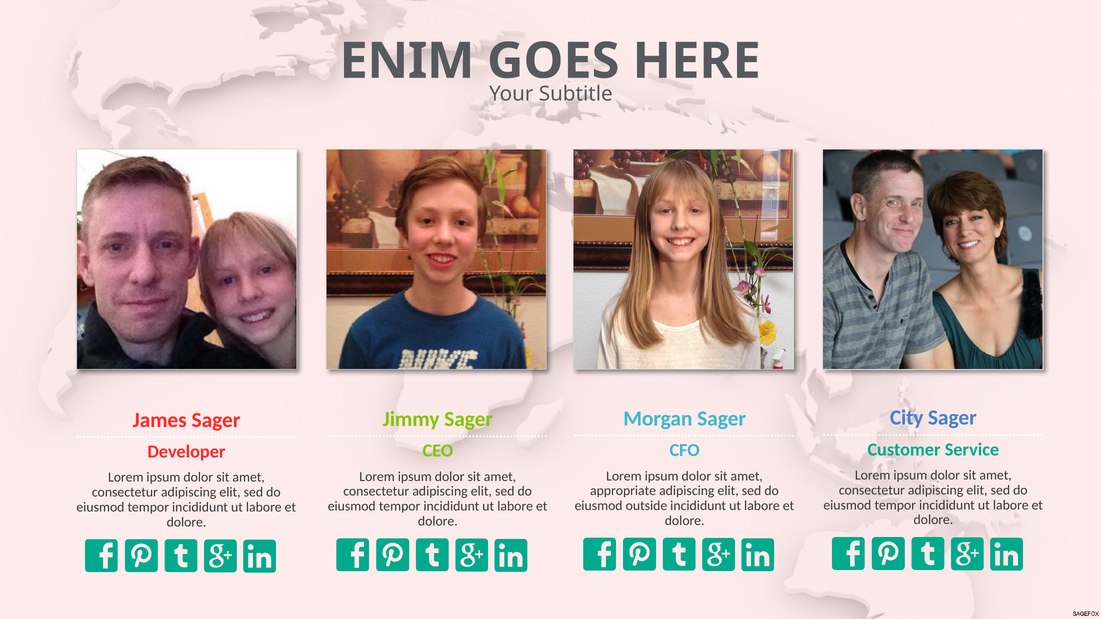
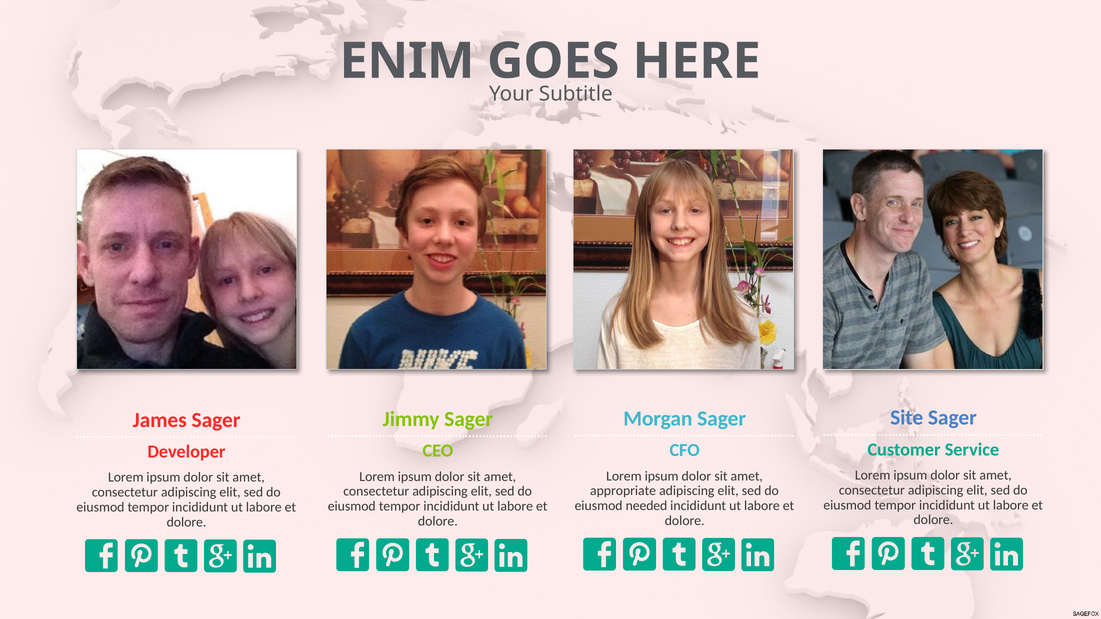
City: City -> Site (907, 418)
outside: outside -> needed (647, 506)
